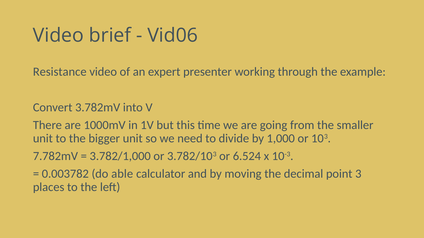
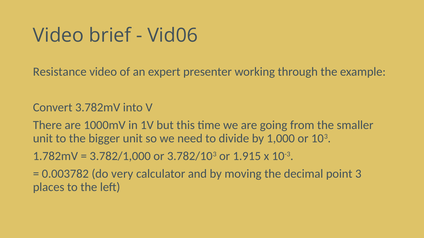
7.782mV: 7.782mV -> 1.782mV (55, 156)
6.524: 6.524 -> 1.915 (247, 156)
able: able -> very (122, 174)
